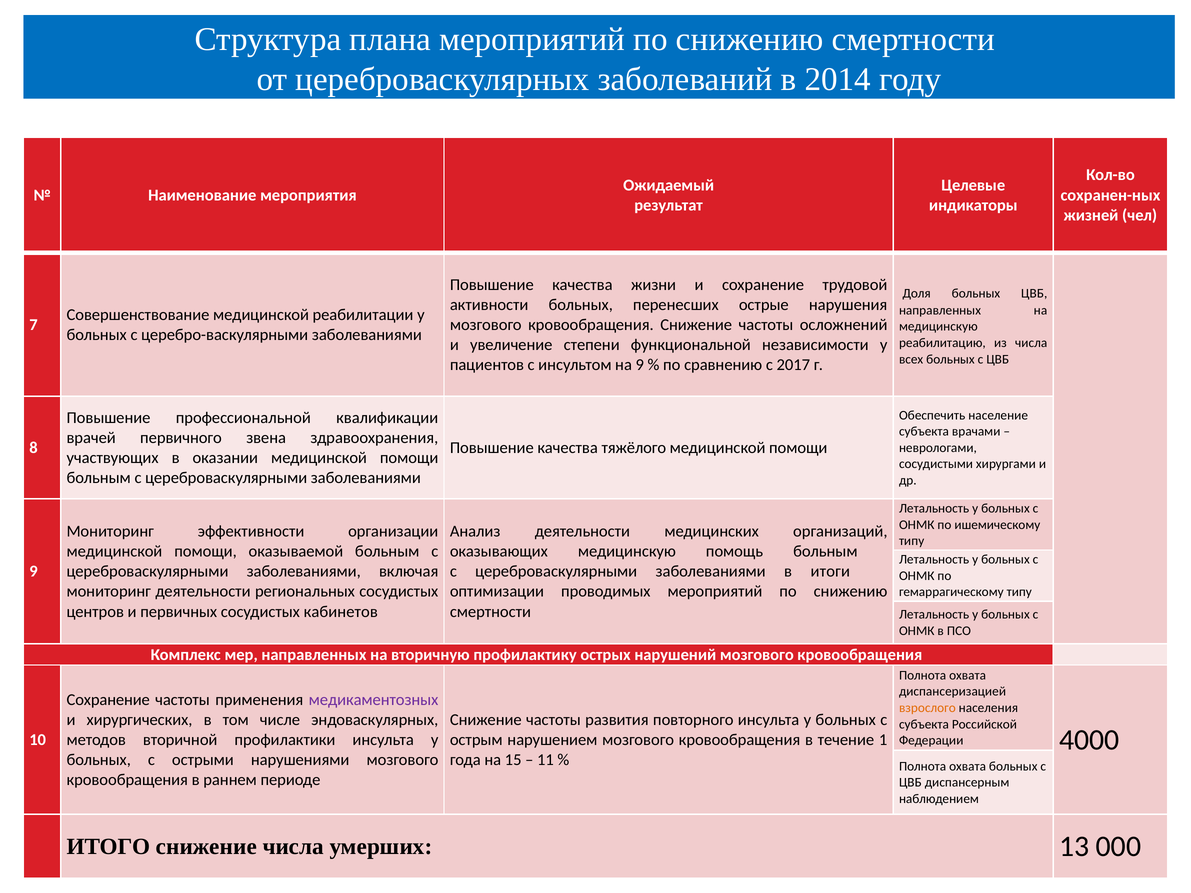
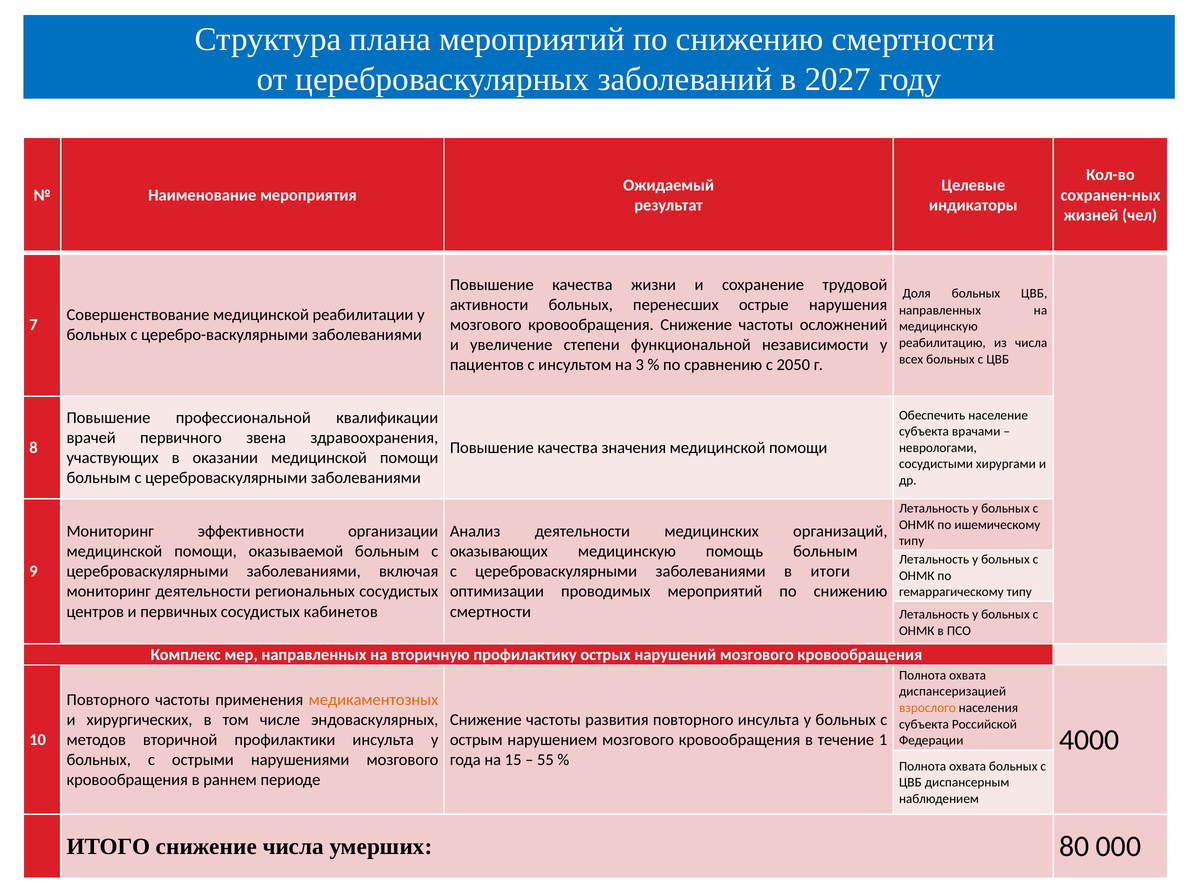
2014: 2014 -> 2027 (838, 79)
на 9: 9 -> 3 (640, 365)
2017: 2017 -> 2050 (793, 365)
тяжёлого: тяжёлого -> значения (634, 448)
Сохранение: Сохранение -> Повторного (108, 700)
медикаментозных colour: purple -> orange (374, 700)
11: 11 -> 55 (545, 760)
13: 13 -> 80 (1074, 847)
